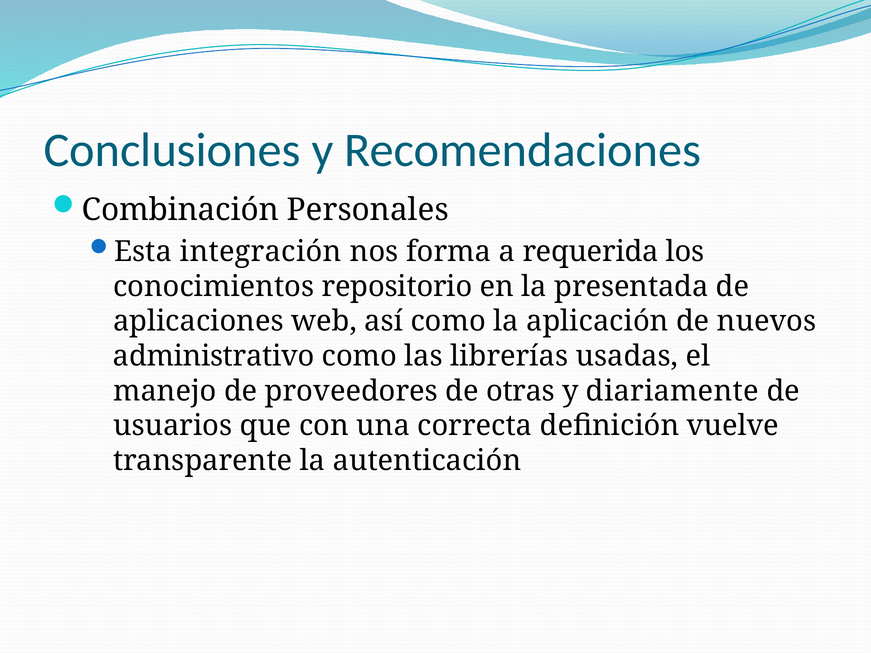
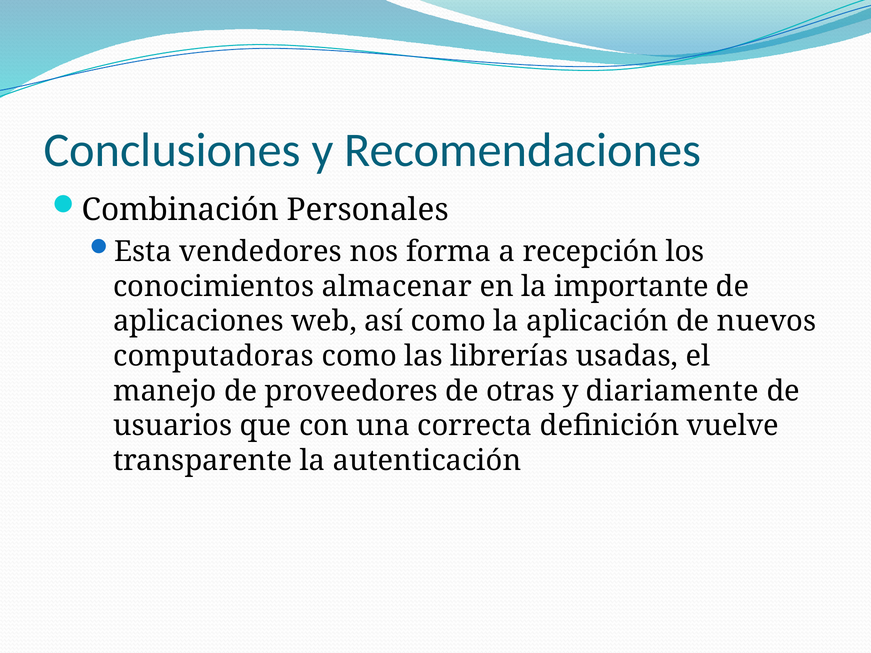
integración: integración -> vendedores (261, 252)
requerida: requerida -> recepción (590, 252)
repositorio: repositorio -> almacenar (397, 287)
presentada: presentada -> importante (631, 287)
administrativo: administrativo -> computadoras (214, 356)
